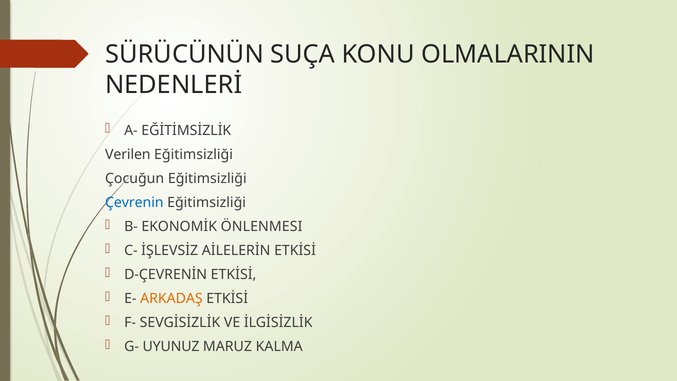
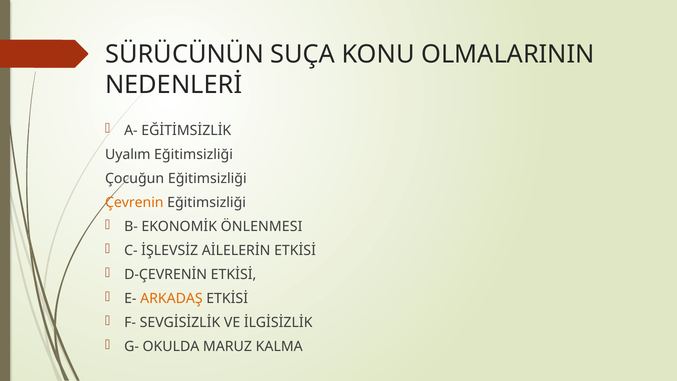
Verilen: Verilen -> Uyalım (128, 155)
Çevrenin colour: blue -> orange (134, 203)
UYUNUZ: UYUNUZ -> OKULDA (171, 347)
